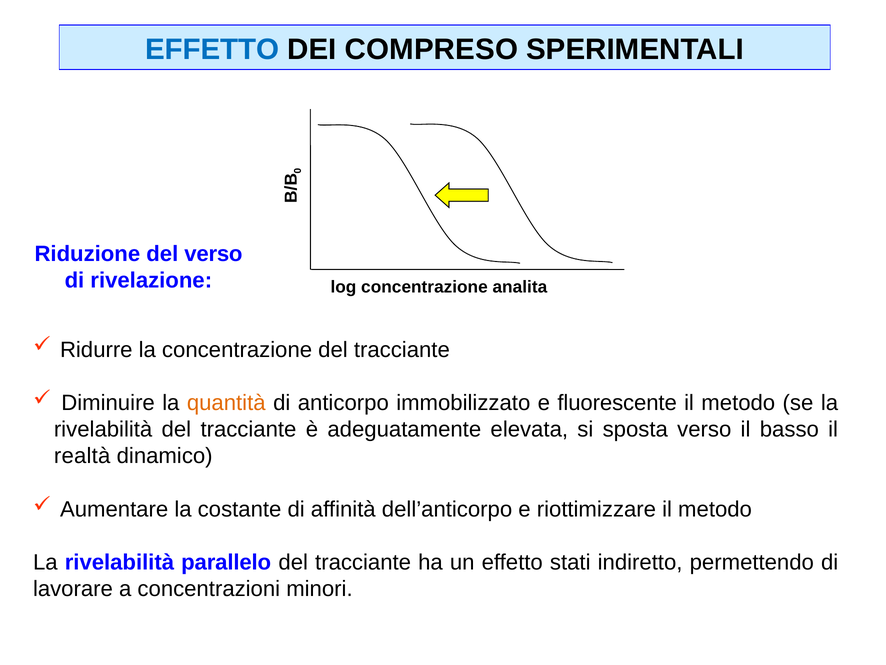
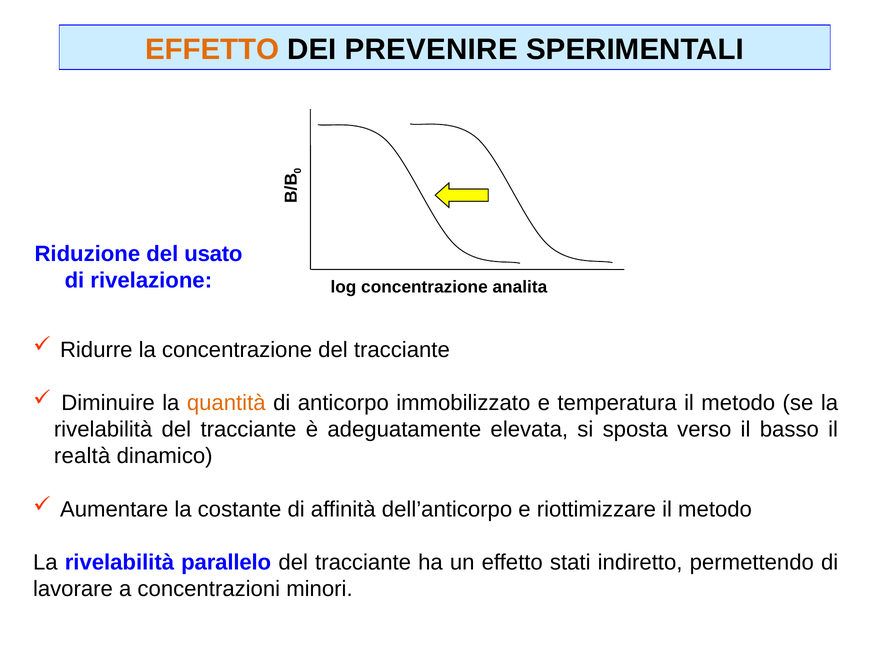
EFFETTO colour: blue -> orange (212, 49)
COMPRESO: COMPRESO -> PREVENIRE (431, 49)
del verso: verso -> usato (213, 254)
fluorescente: fluorescente -> temperatura (617, 403)
